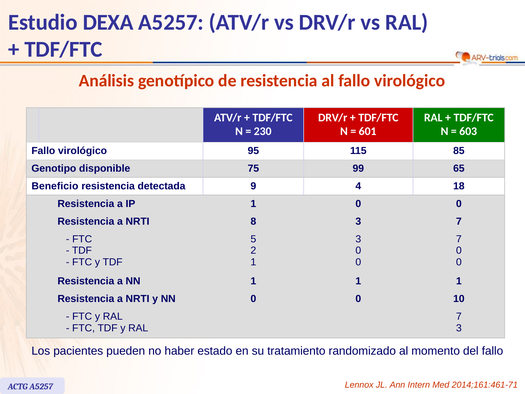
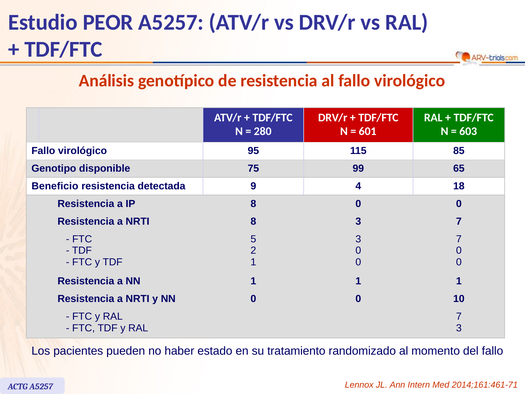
DEXA: DEXA -> PEOR (108, 22)
230: 230 -> 280 (263, 131)
IP 1: 1 -> 8 (253, 204)
